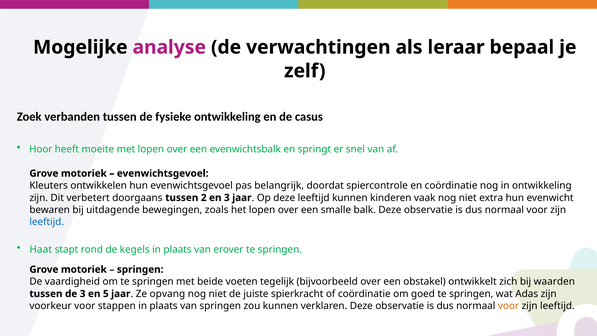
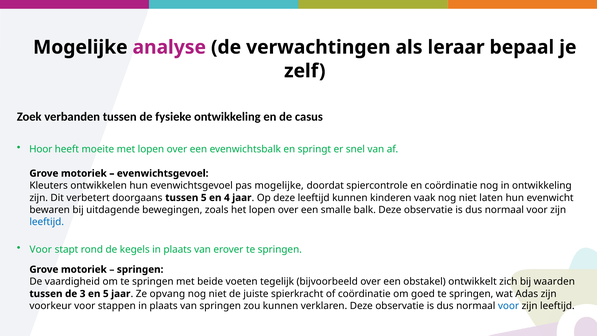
pas belangrijk: belangrijk -> mogelijke (279, 185)
tussen 2: 2 -> 5 (204, 198)
en 3: 3 -> 4 (227, 198)
extra: extra -> laten (491, 198)
Haat: Haat -> Voor (41, 249)
voor colour: orange -> blue (508, 306)
